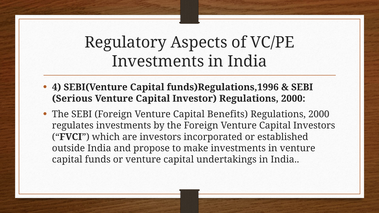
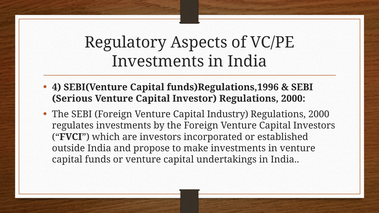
Benefits: Benefits -> Industry (228, 114)
